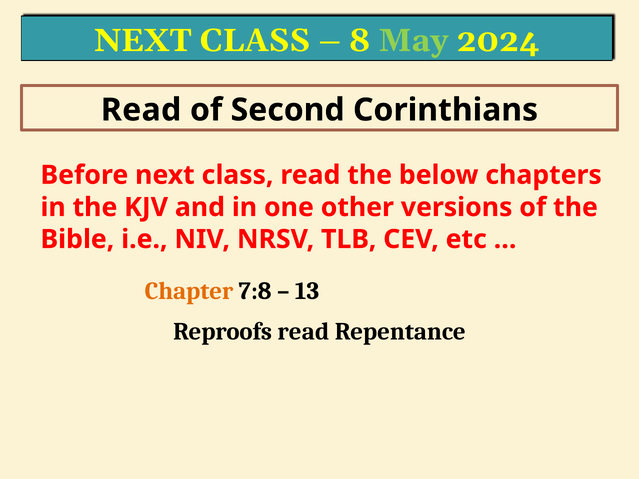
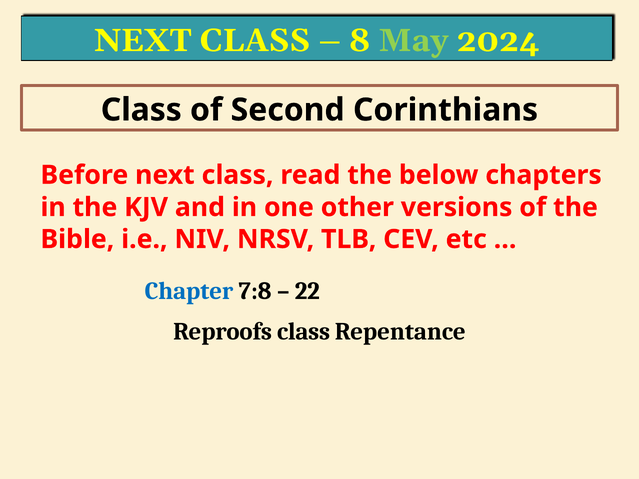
Read: Read -> Class (141, 110)
Chapter colour: orange -> blue (189, 291)
13: 13 -> 22 (307, 291)
Reproofs read: read -> class (304, 332)
